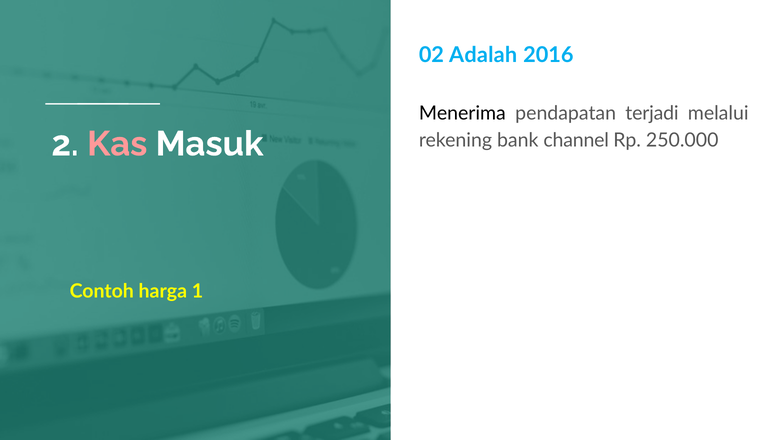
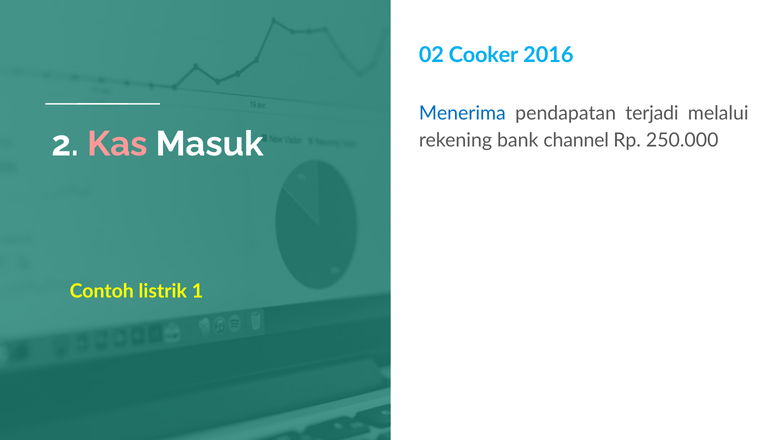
Adalah: Adalah -> Cooker (483, 55)
Menerima colour: black -> blue (462, 113)
harga: harga -> listrik (163, 291)
